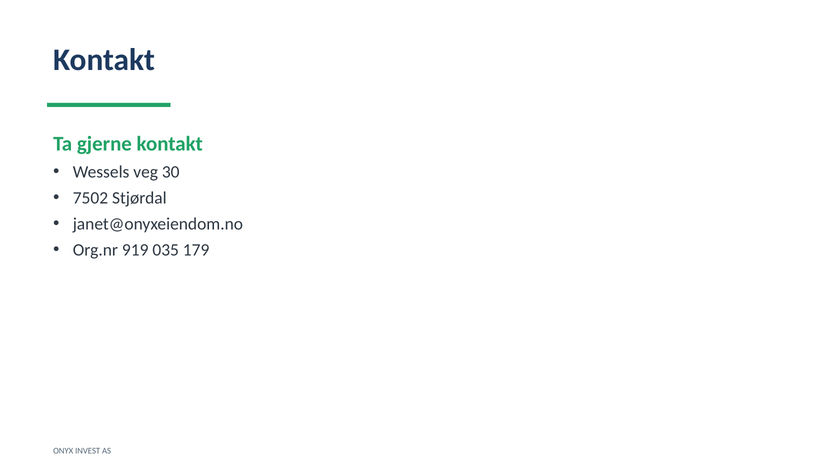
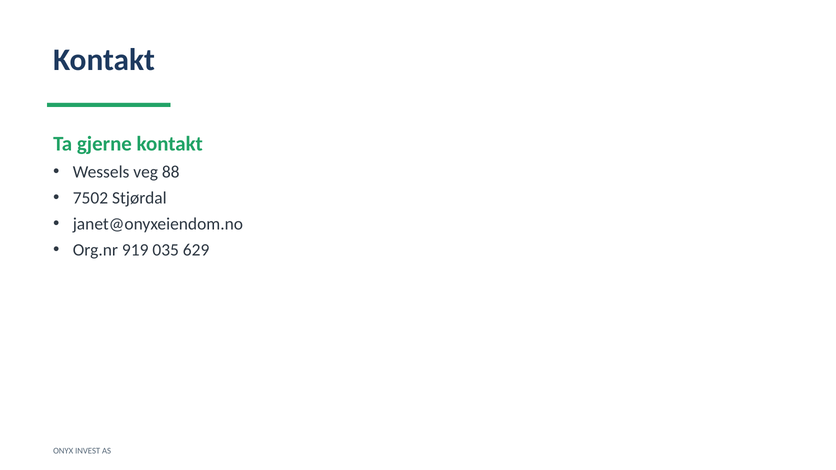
30: 30 -> 88 (171, 172)
179: 179 -> 629 (196, 250)
